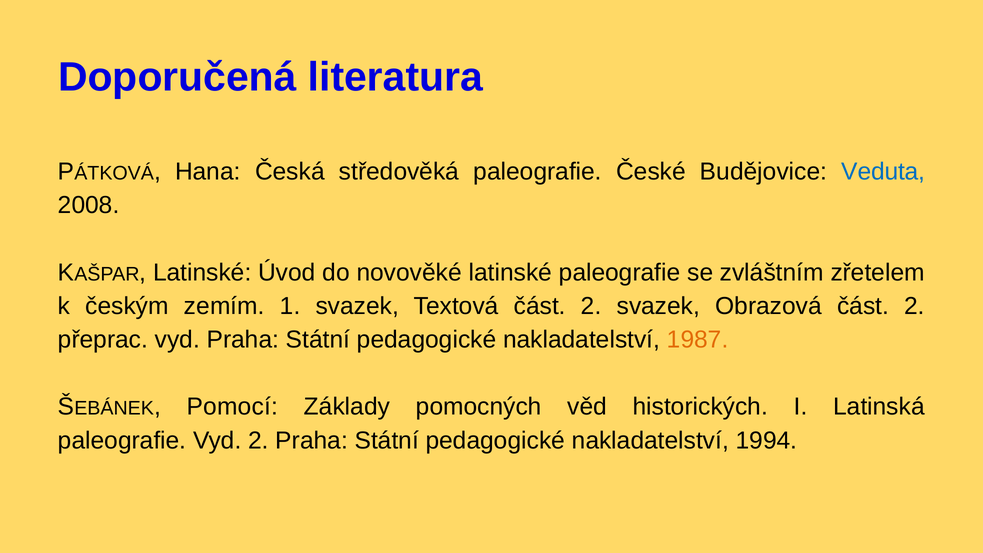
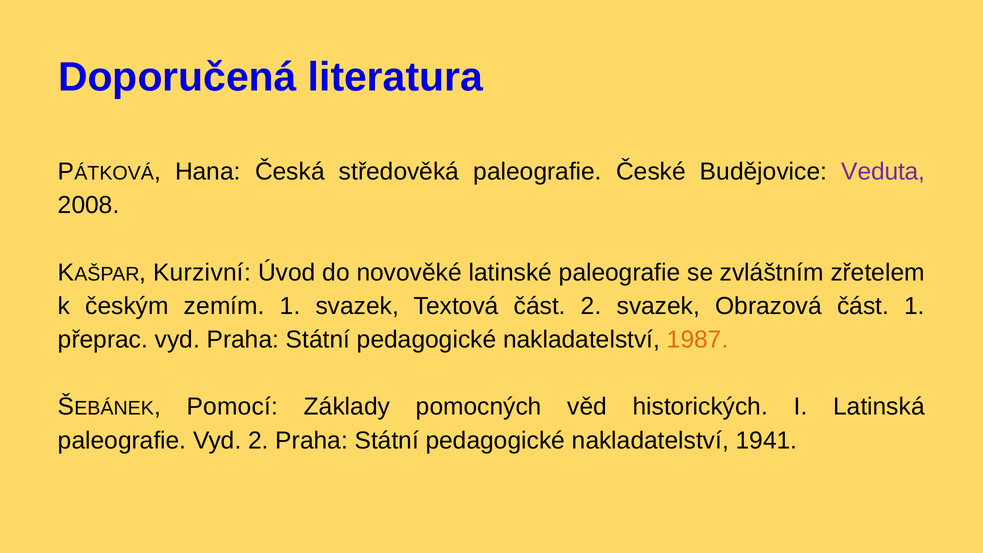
Veduta colour: blue -> purple (883, 172)
Latinské: Latinské -> Kurzivní (202, 272)
Obrazová část 2: 2 -> 1 (914, 306)
1994: 1994 -> 1941 (766, 440)
